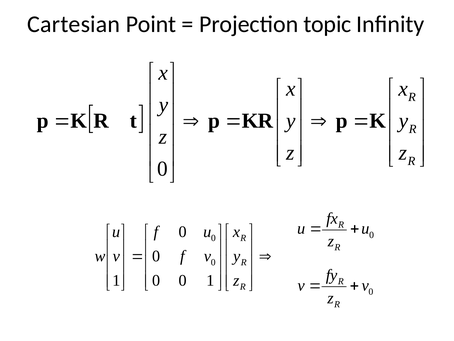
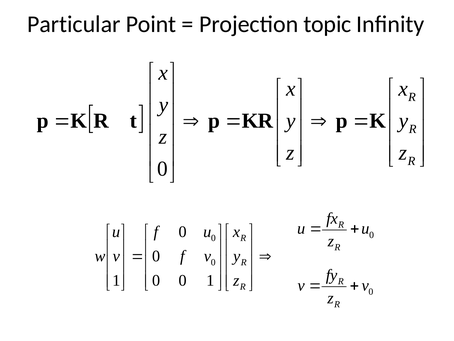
Cartesian: Cartesian -> Particular (74, 24)
